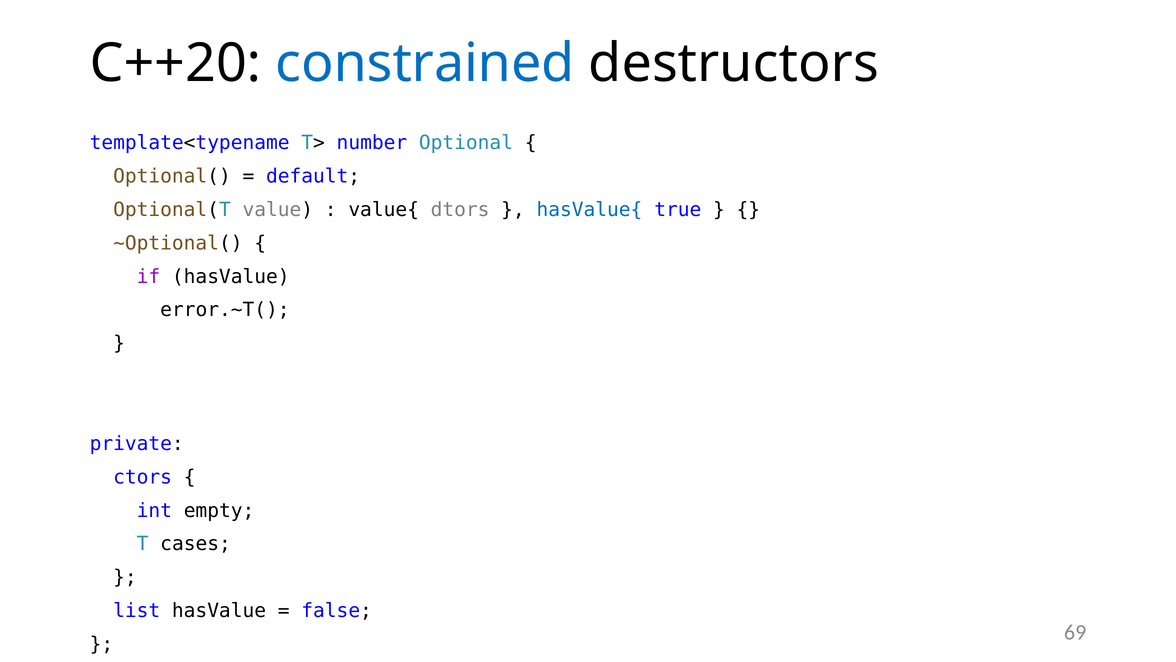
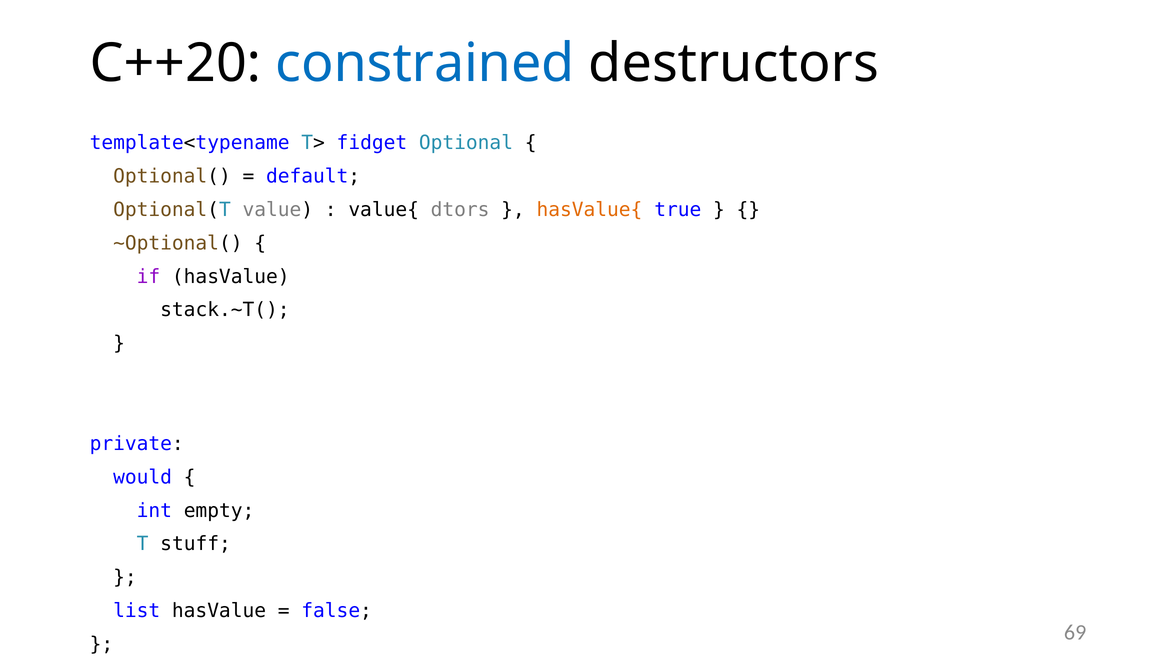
number: number -> fidget (372, 143)
hasValue{ colour: blue -> orange (589, 210)
error.~T(: error.~T( -> stack.~T( (225, 310)
ctors: ctors -> would (143, 477)
cases: cases -> stuff (196, 544)
